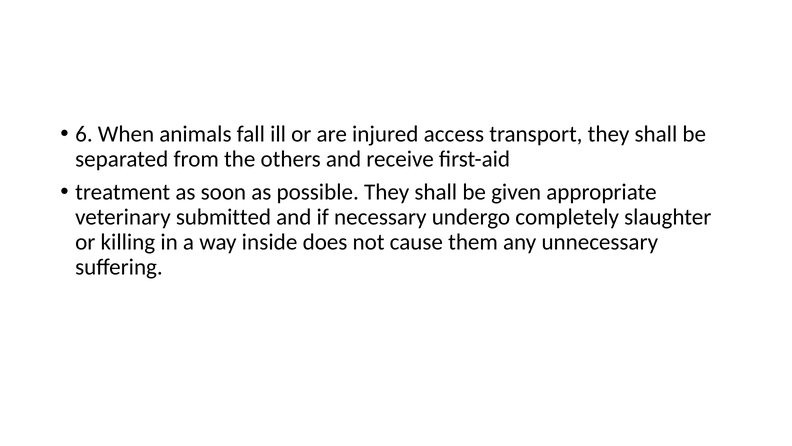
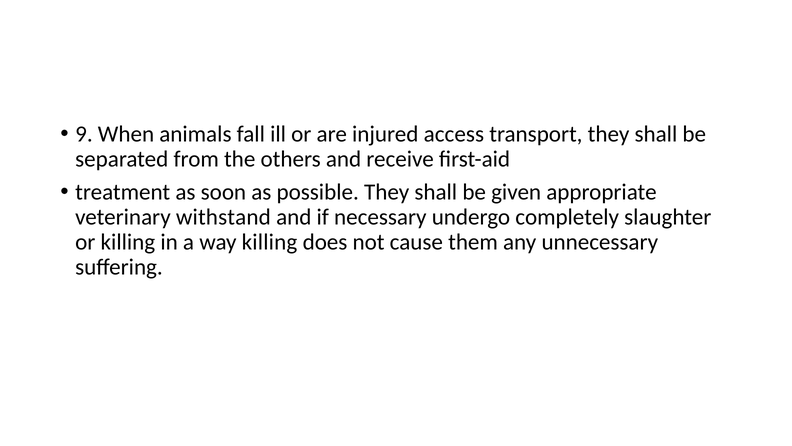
6: 6 -> 9 (84, 134)
submitted: submitted -> withstand (223, 217)
way inside: inside -> killing (270, 242)
